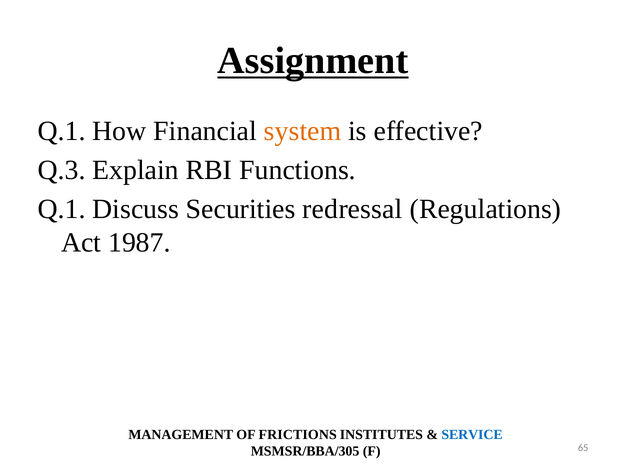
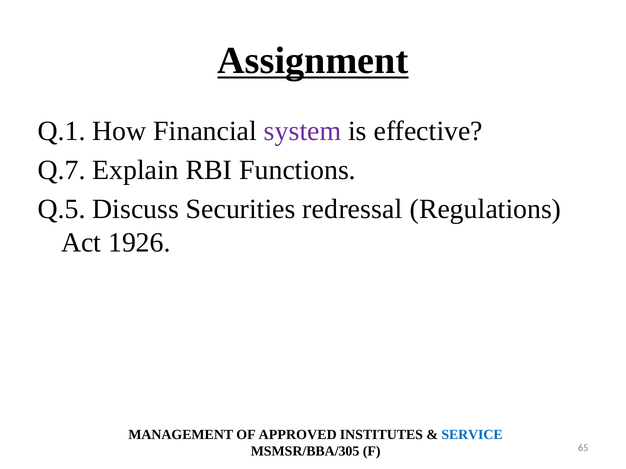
system colour: orange -> purple (303, 131)
Q.3: Q.3 -> Q.7 (62, 170)
Q.1: Q.1 -> Q.5 (62, 209)
1987: 1987 -> 1926 (139, 243)
FRICTIONS: FRICTIONS -> APPROVED (298, 435)
